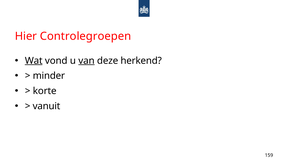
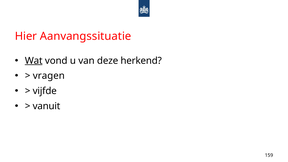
Controlegroepen: Controlegroepen -> Aanvangssituatie (86, 36)
van underline: present -> none (86, 61)
minder: minder -> vragen (49, 76)
korte: korte -> vijfde (45, 91)
